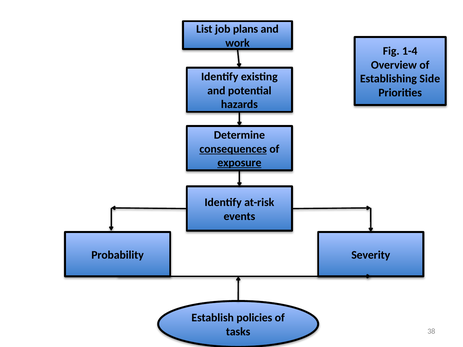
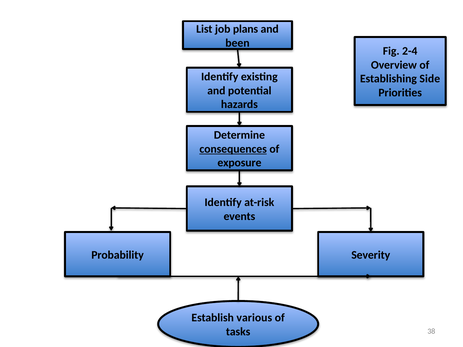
work: work -> been (237, 43)
1-4: 1-4 -> 2-4 (410, 51)
exposure underline: present -> none (239, 163)
policies: policies -> various (254, 318)
